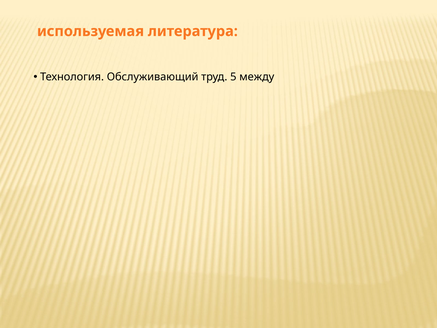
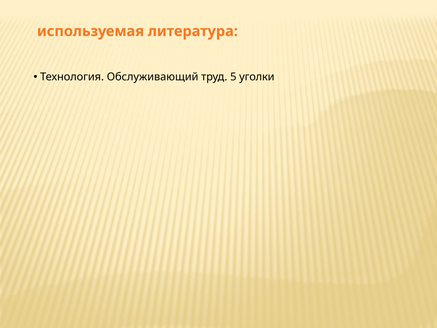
между: между -> уголки (257, 77)
